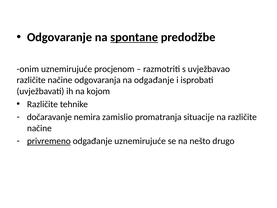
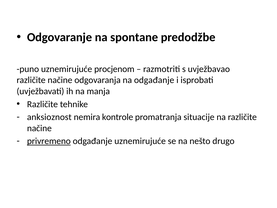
spontane underline: present -> none (134, 37)
onim: onim -> puno (28, 69)
kojom: kojom -> manja (98, 91)
dočaravanje: dočaravanje -> anksioznost (49, 117)
zamislio: zamislio -> kontrole (118, 117)
